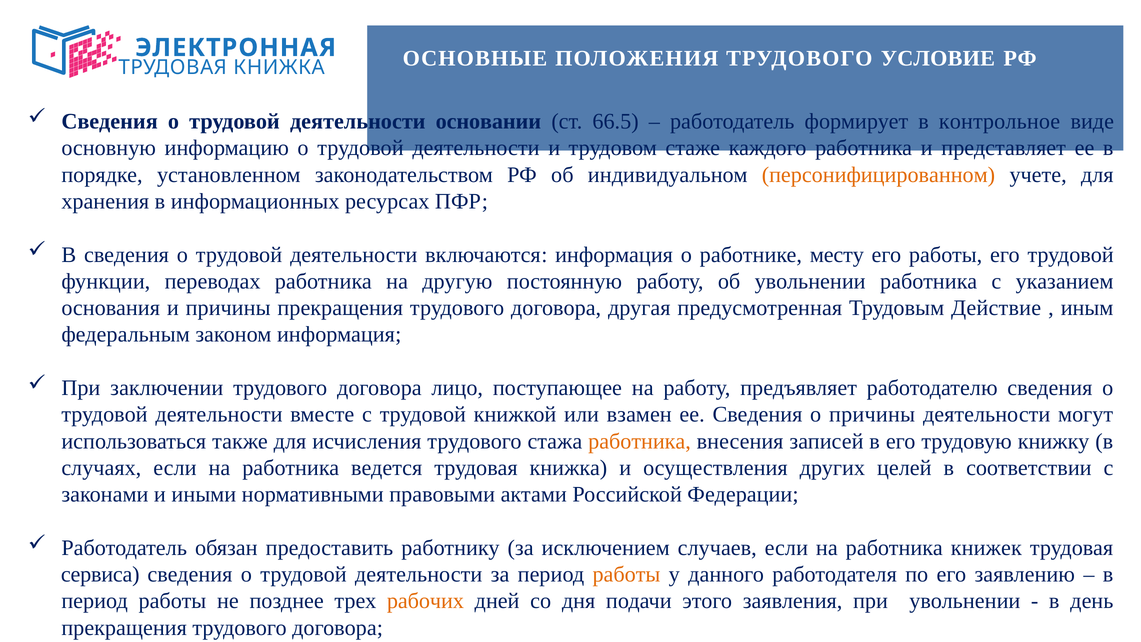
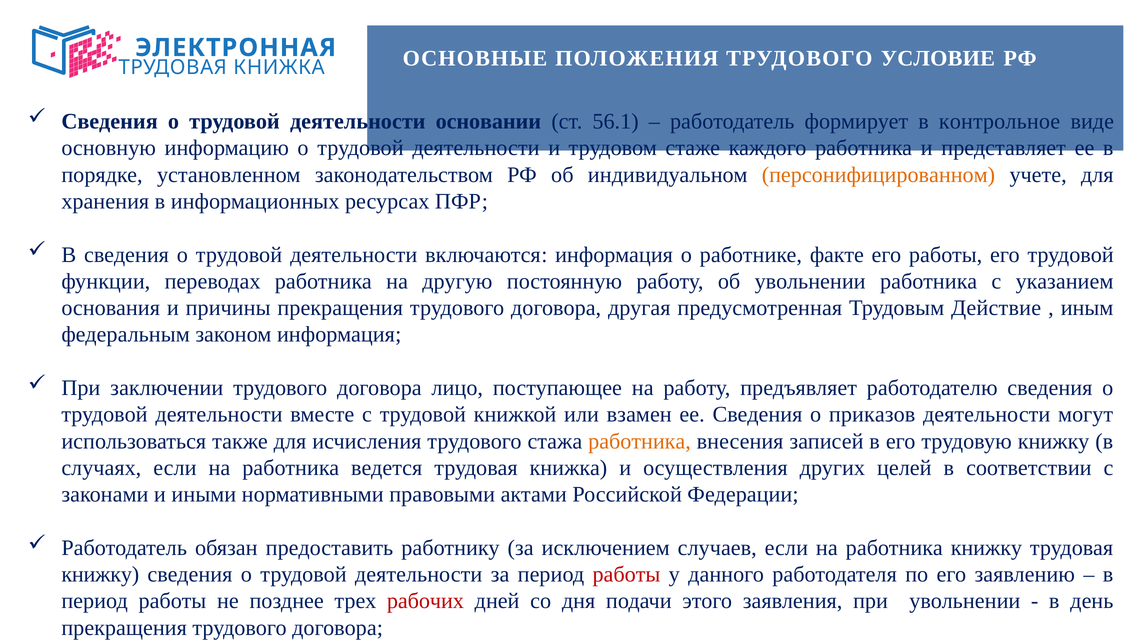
66.5: 66.5 -> 56.1 (616, 121)
месту: месту -> факте (837, 255)
о причины: причины -> приказов (872, 414)
работника книжек: книжек -> книжку (986, 548)
сервиса: сервиса -> книжку (100, 574)
работы colour: orange -> red (626, 574)
рабочих colour: orange -> red (425, 601)
